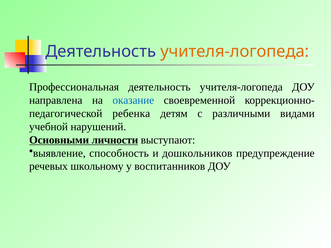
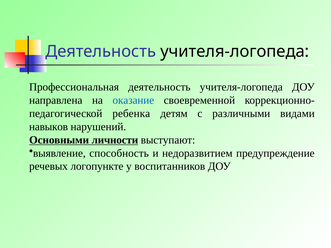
учителя-логопеда colour: orange -> black (235, 52)
учебной: учебной -> навыков (49, 127)
дошкольников: дошкольников -> недоразвитием (197, 153)
школьному: школьному -> логопункте (97, 167)
